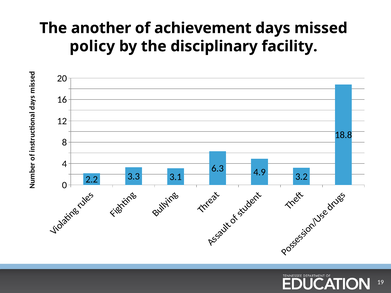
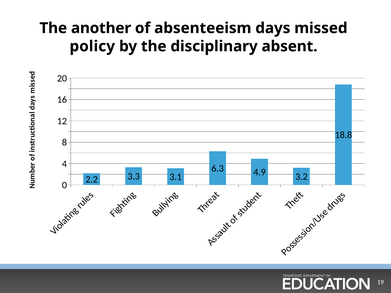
achievement: achievement -> absenteeism (203, 28)
facility: facility -> absent (290, 46)
